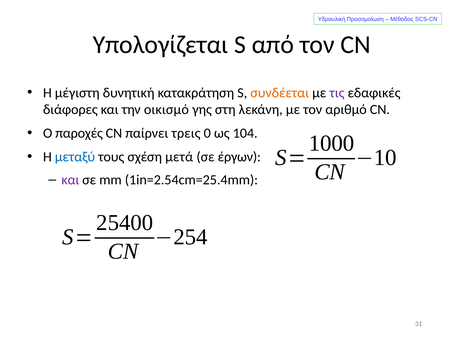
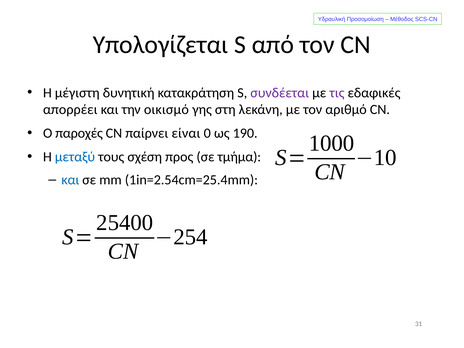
συνδέεται colour: orange -> purple (280, 93)
διάφορες: διάφορες -> απορρέει (70, 110)
τρεις: τρεις -> είναι (186, 133)
104: 104 -> 190 (245, 133)
μετά: μετά -> προς (179, 157)
έργων: έργων -> τμήμα (239, 157)
και colour: purple -> blue (70, 180)
